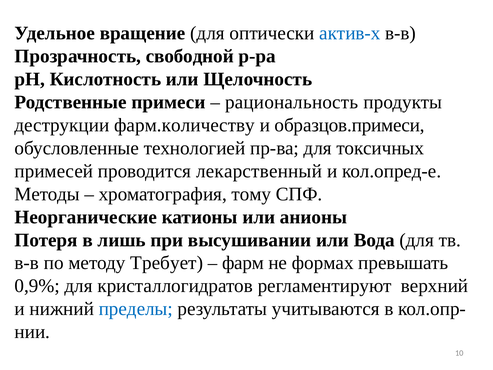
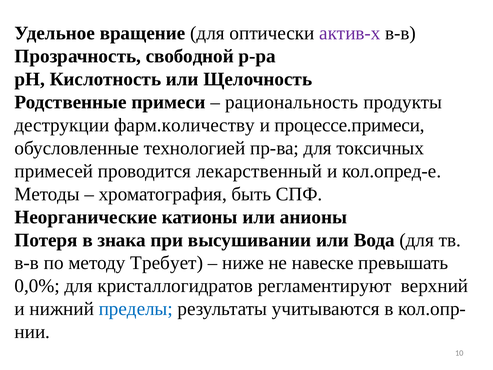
актив-х colour: blue -> purple (350, 33)
образцов.примеси: образцов.примеси -> процессе.примеси (350, 125)
тому: тому -> быть (251, 194)
лишь: лишь -> знака (122, 240)
фарм: фарм -> ниже (243, 263)
формах: формах -> навеске (323, 263)
0,9%: 0,9% -> 0,0% (37, 286)
